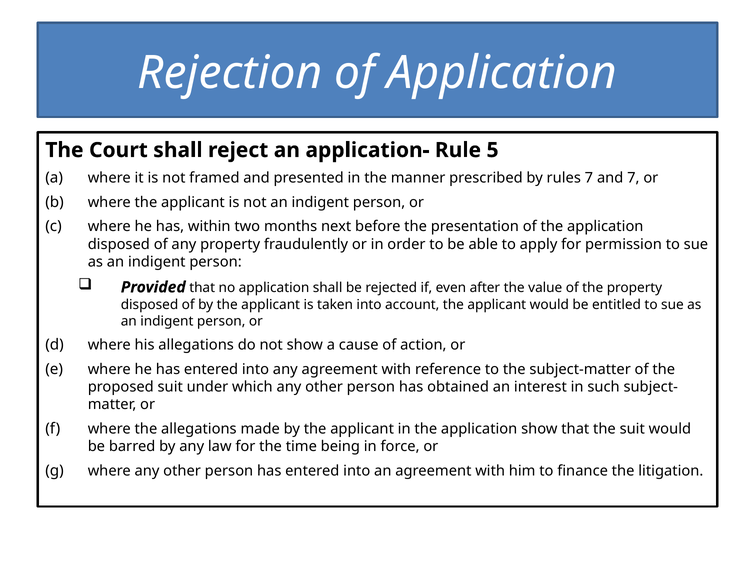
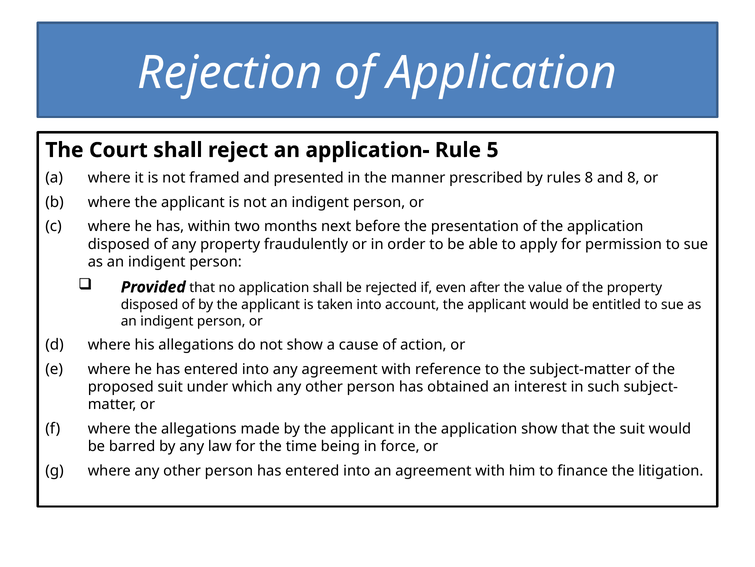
rules 7: 7 -> 8 (589, 178)
and 7: 7 -> 8 (633, 178)
